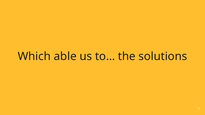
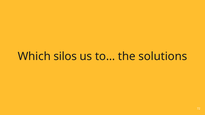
able: able -> silos (65, 57)
